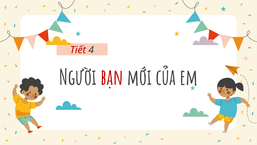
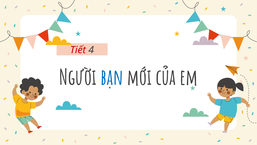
bạn colour: red -> blue (112, 78)
